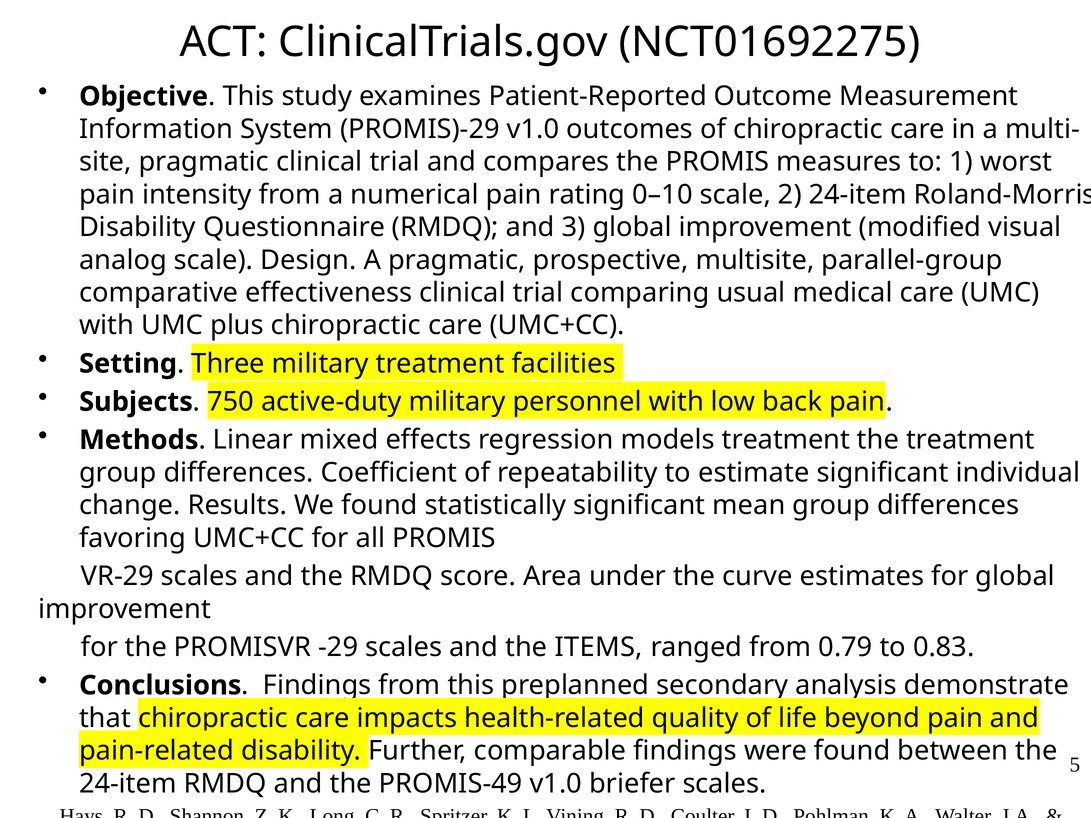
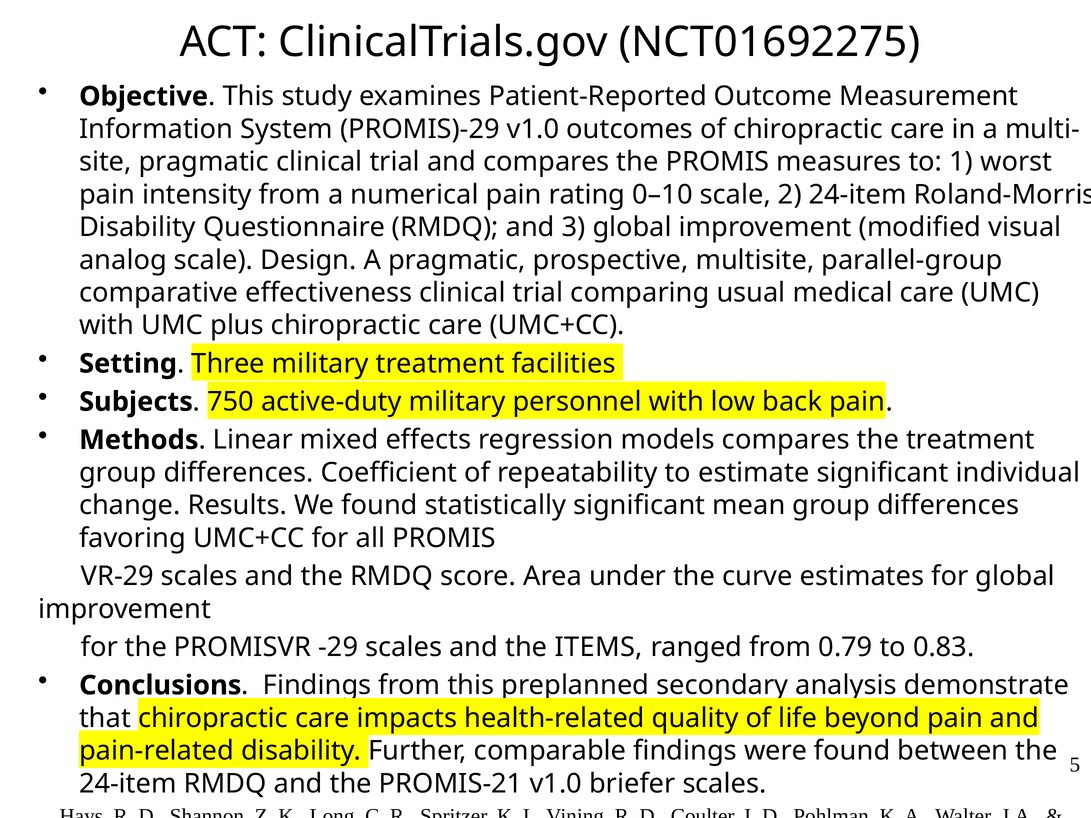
models treatment: treatment -> compares (786, 440)
PROMIS-49: PROMIS-49 -> PROMIS-21 (451, 784)
